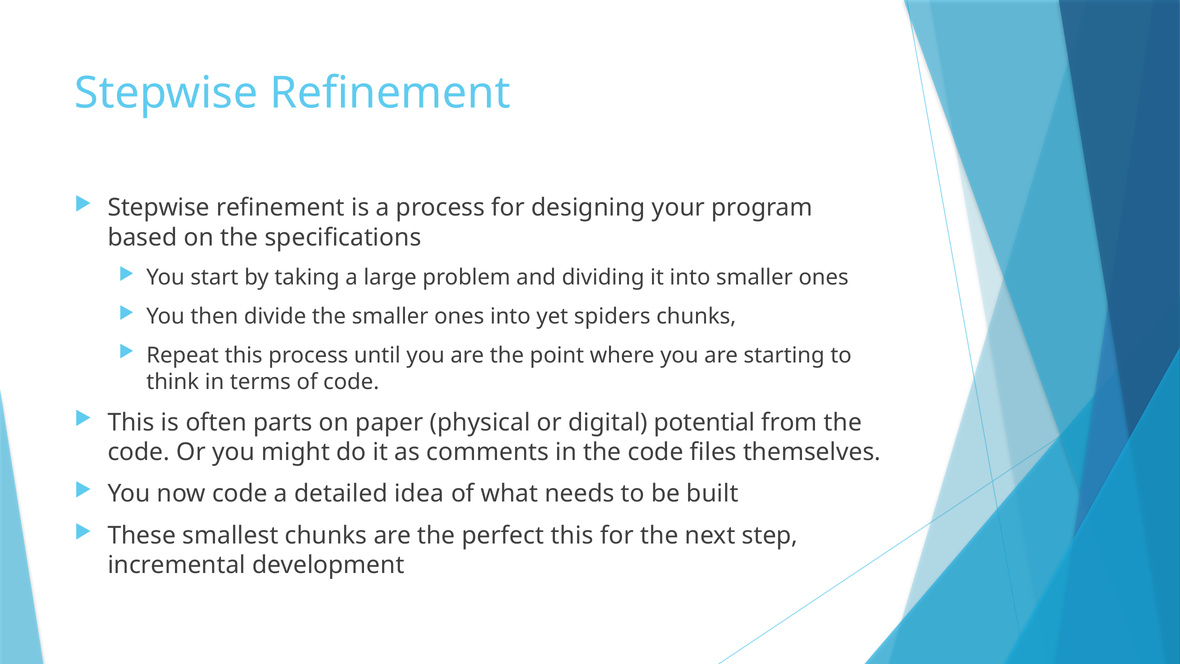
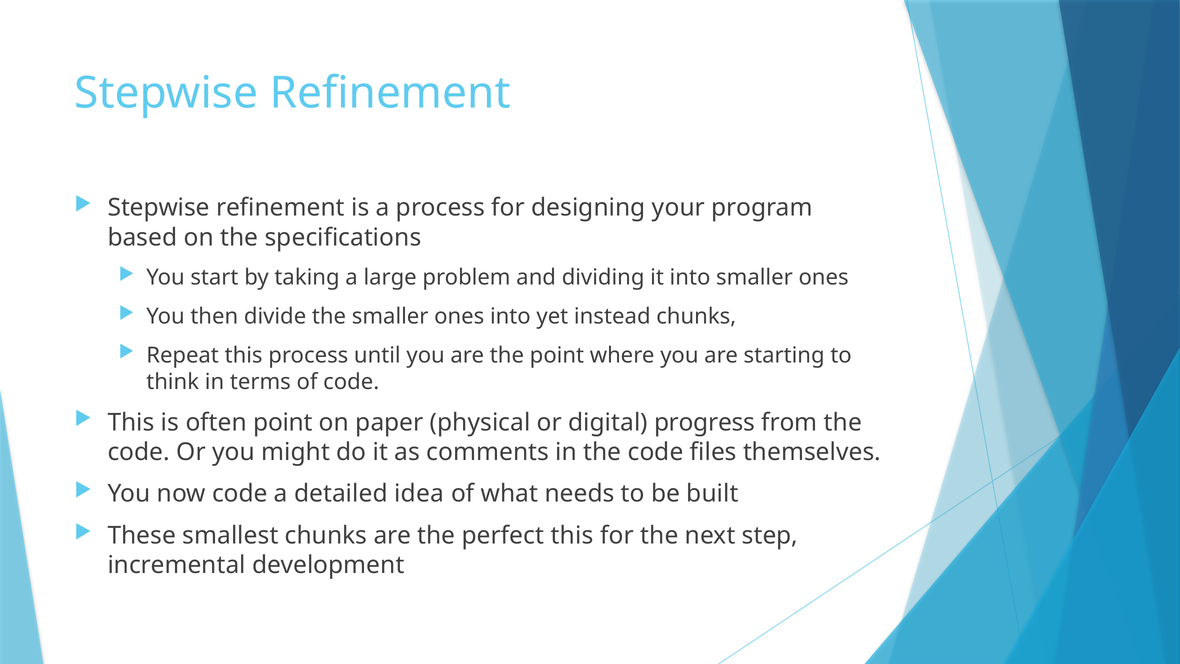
spiders: spiders -> instead (612, 316)
often parts: parts -> point (283, 422)
potential: potential -> progress (705, 422)
